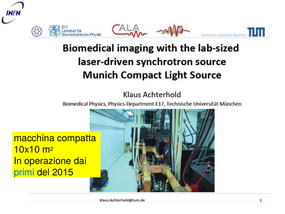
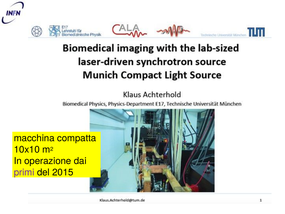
primi colour: blue -> purple (24, 172)
